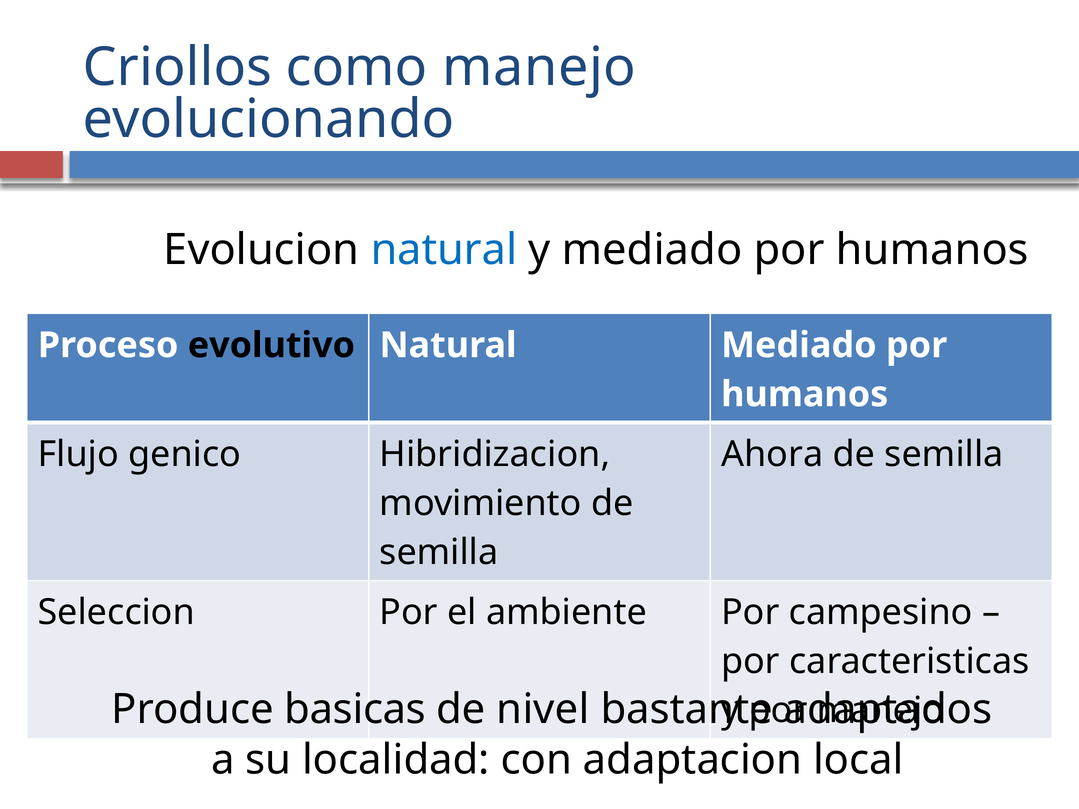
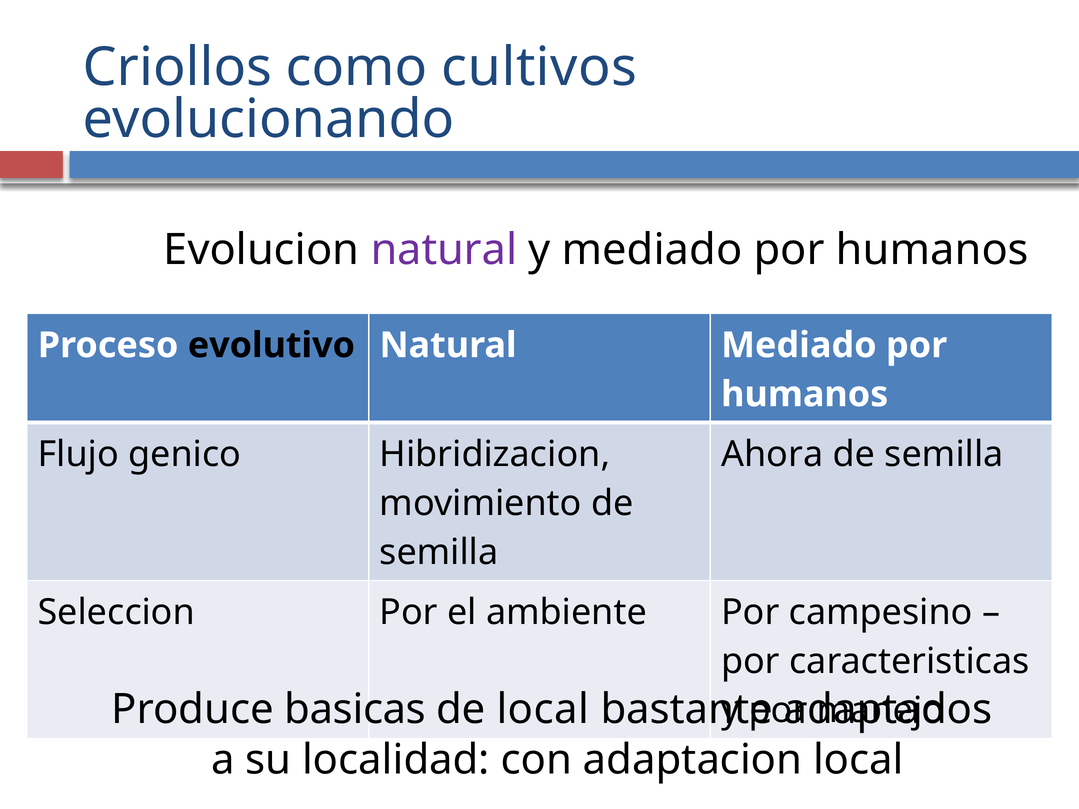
como manejo: manejo -> cultivos (539, 68)
natural colour: blue -> purple (444, 250)
de nivel: nivel -> local (543, 710)
